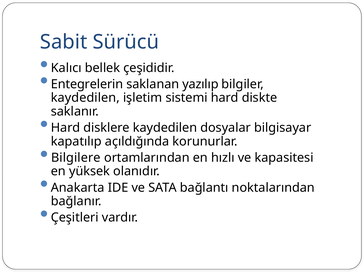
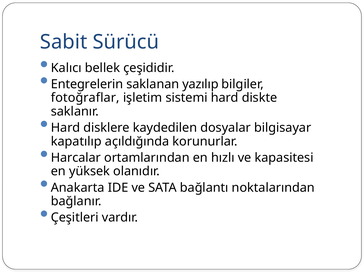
kaydedilen: kaydedilen -> fotoğraflar (85, 98)
Bilgilere: Bilgilere -> Harcalar (76, 158)
